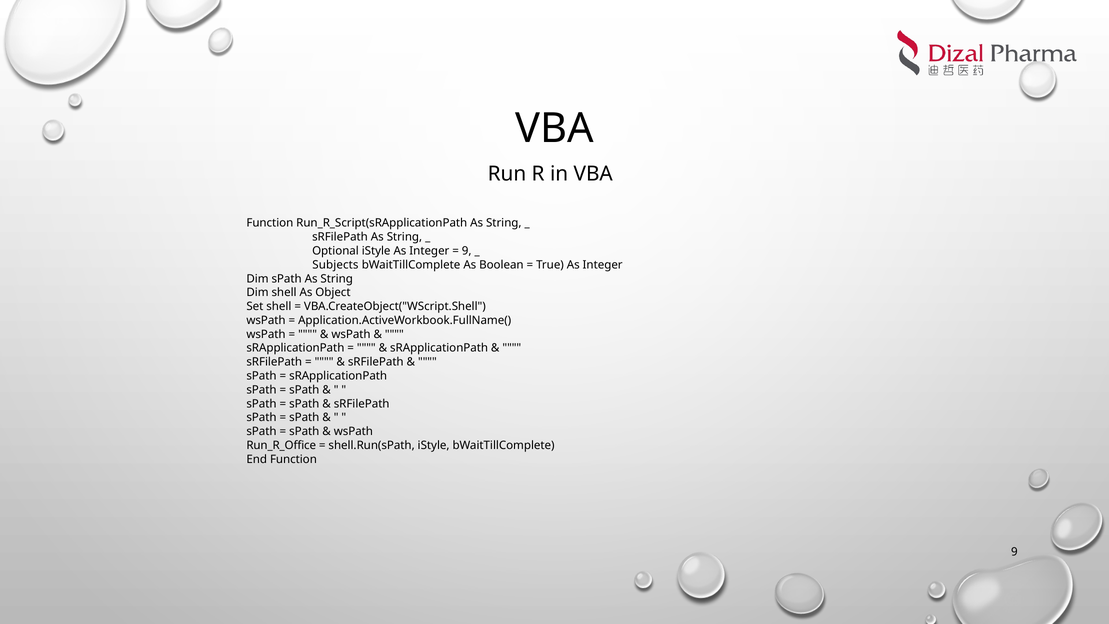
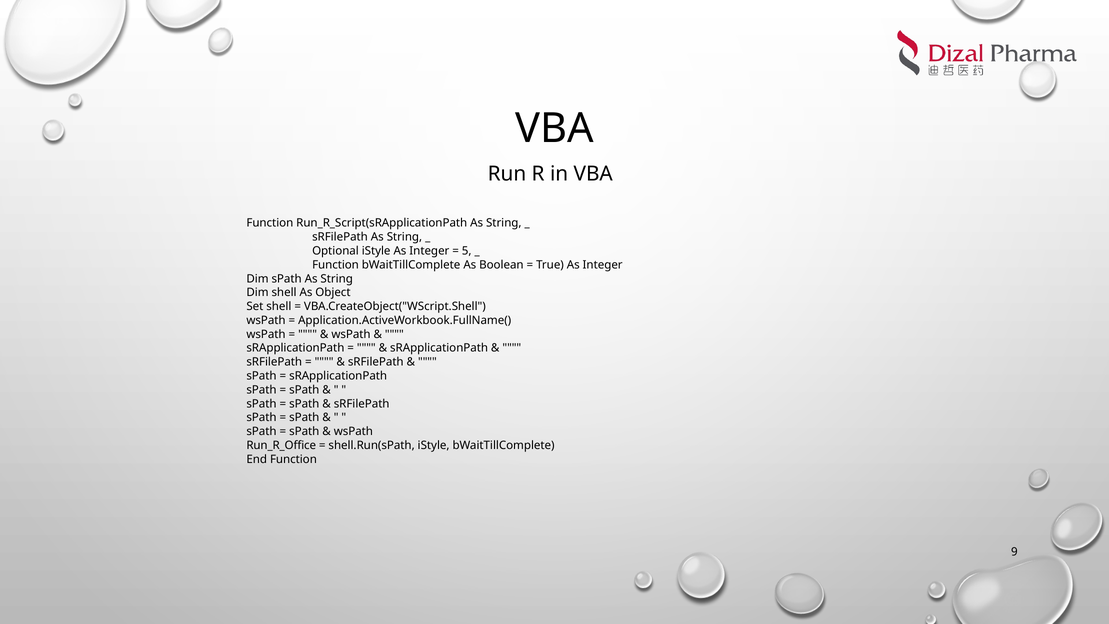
9: 9 -> 5 (467, 251)
Subjects: Subjects -> Function (336, 265)
